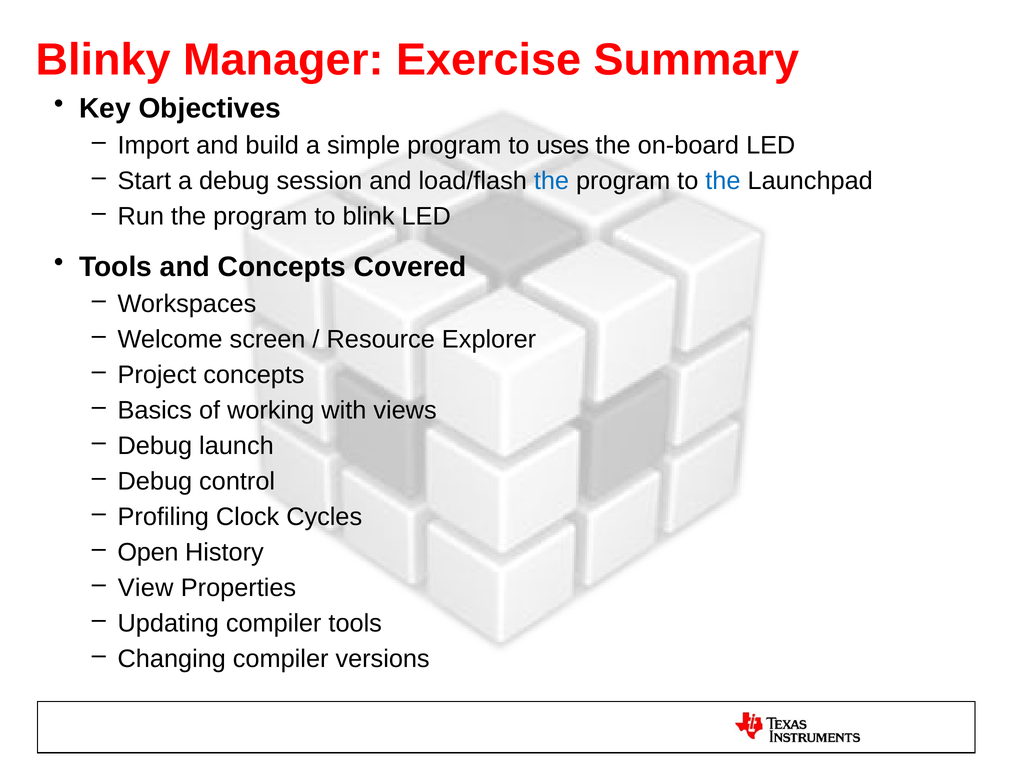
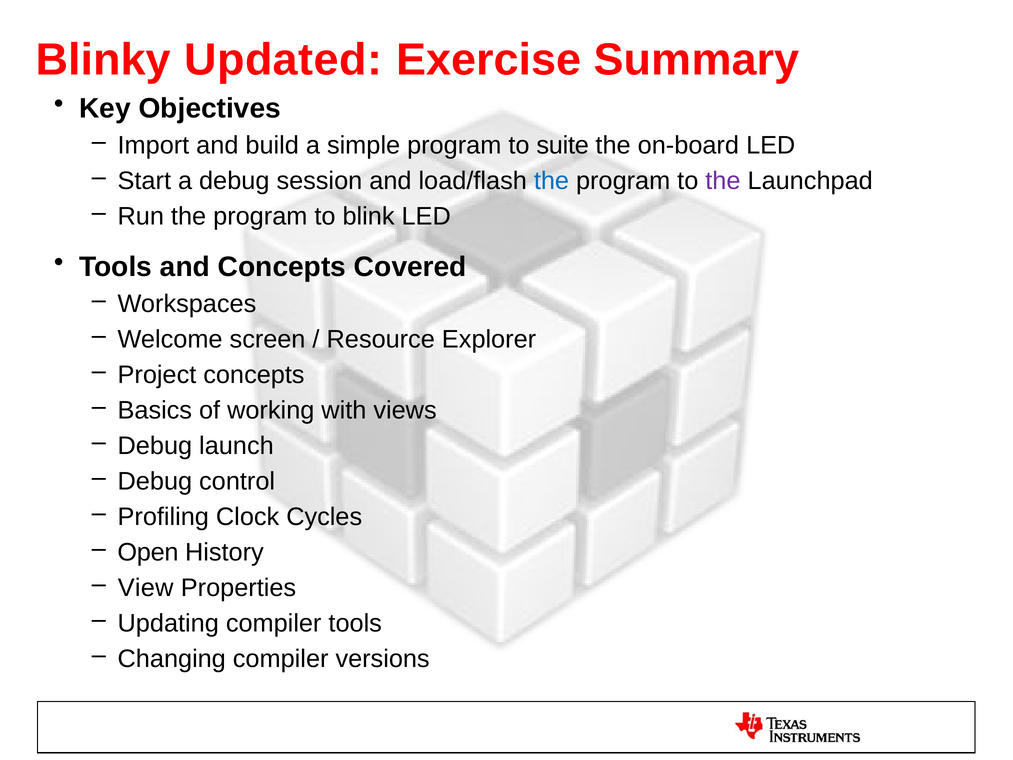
Manager: Manager -> Updated (283, 60)
uses: uses -> suite (563, 146)
the colour: blue -> purple (723, 181)
